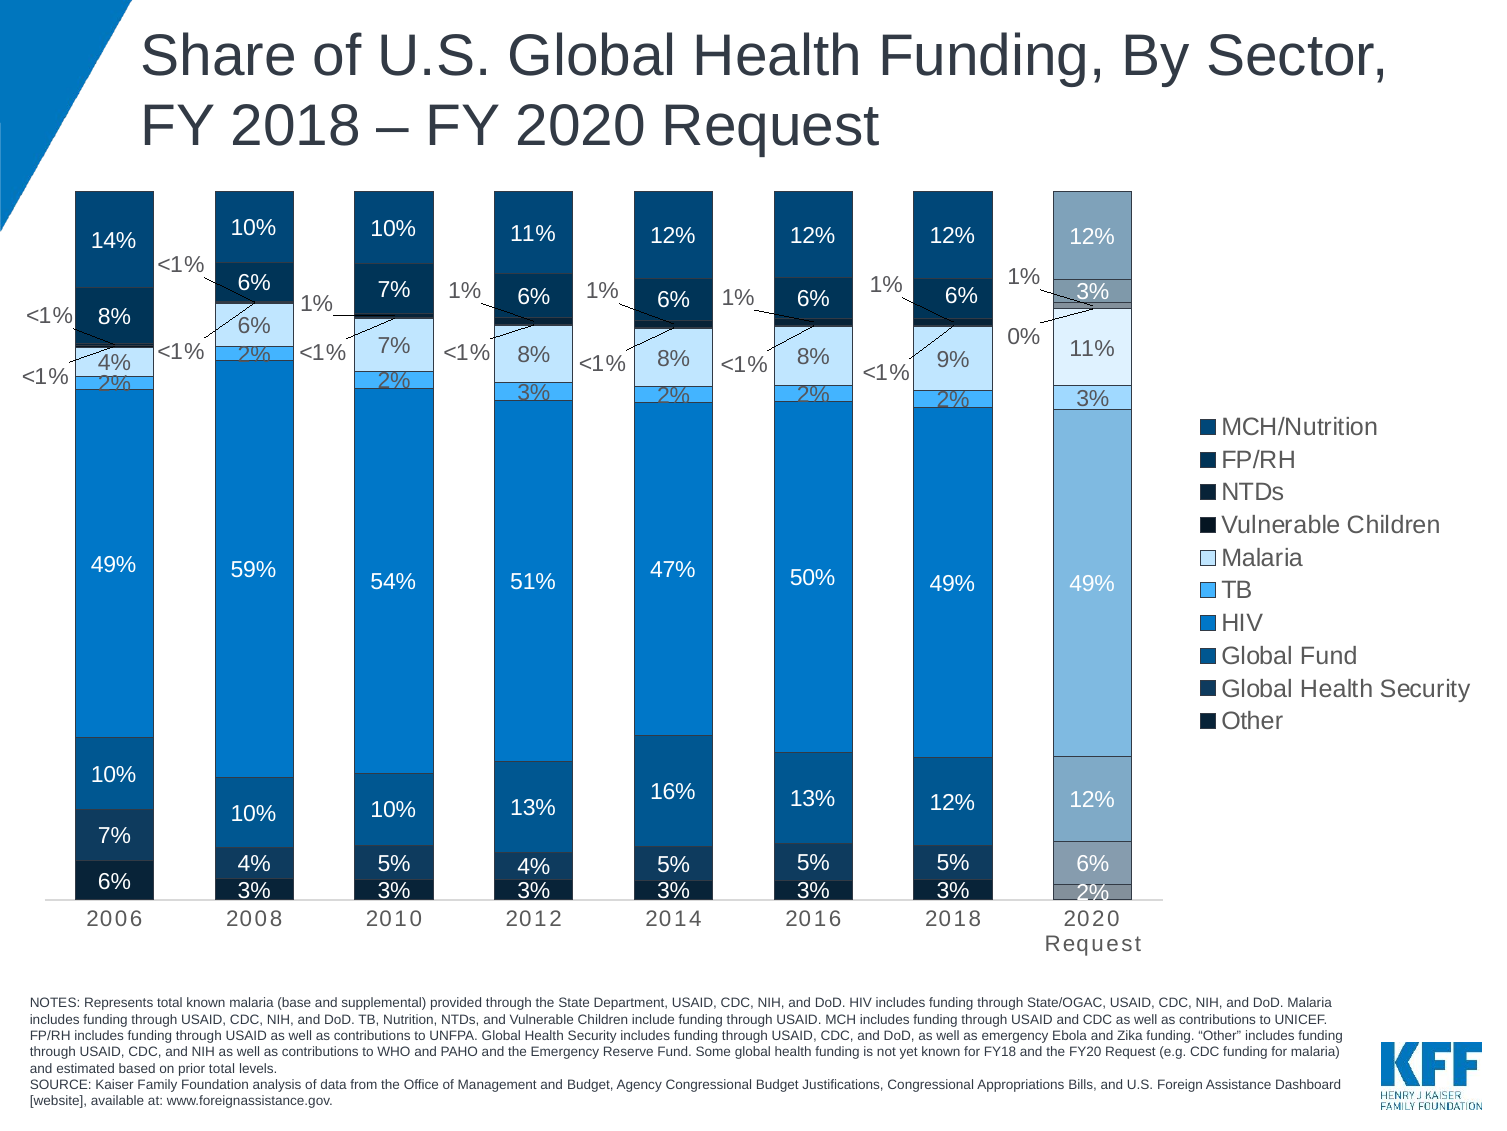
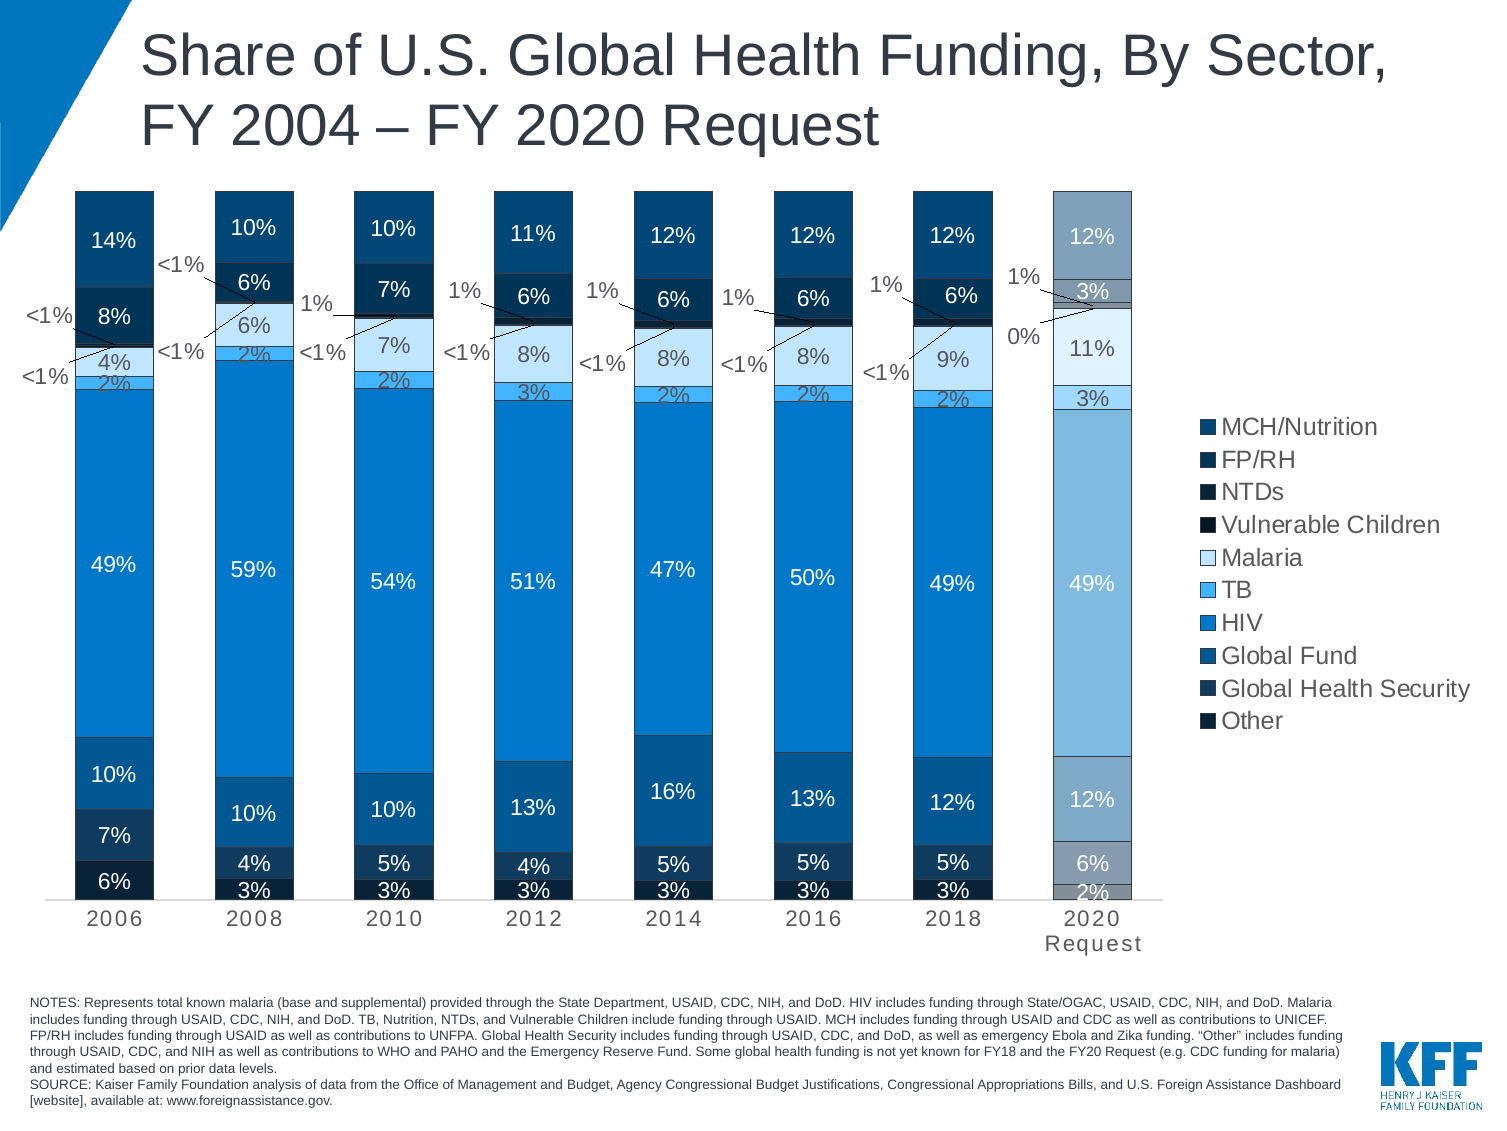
FY 2018: 2018 -> 2004 (296, 127)
prior total: total -> data (222, 1068)
